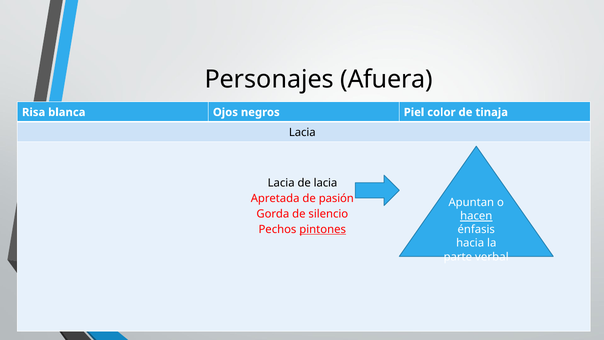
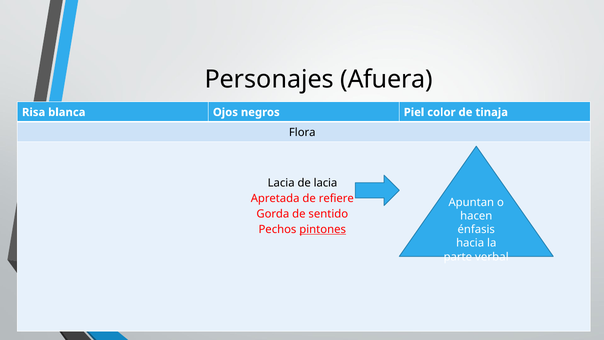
Lacia: Lacia -> Flora (302, 132)
pasión: pasión -> refiere (336, 198)
silencio: silencio -> sentido (328, 214)
hacen underline: present -> none (476, 216)
